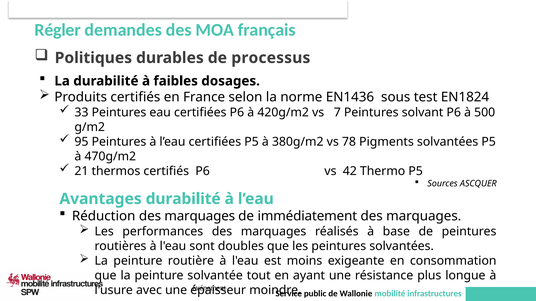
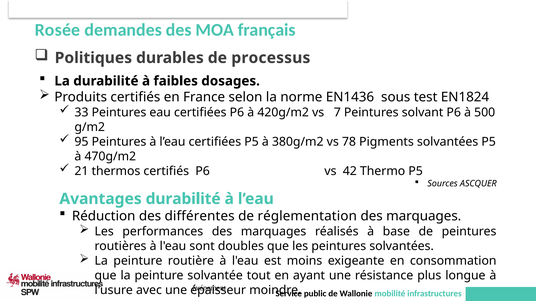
Régler: Régler -> Rosée (57, 30)
Réduction des marquages: marquages -> différentes (200, 216)
immédiatement: immédiatement -> réglementation (307, 216)
